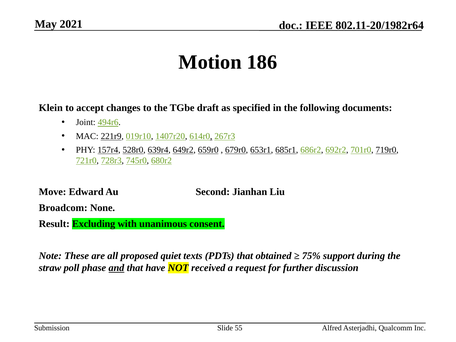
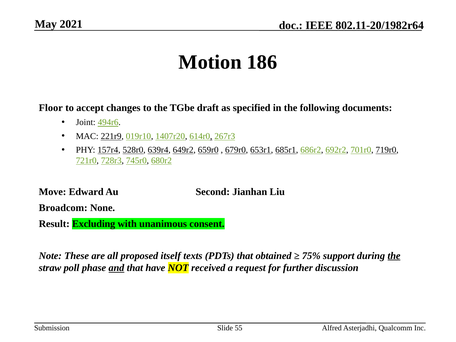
Klein: Klein -> Floor (51, 108)
quiet: quiet -> itself (171, 256)
the underline: none -> present (394, 256)
